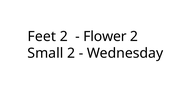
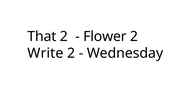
Feet: Feet -> That (42, 36)
Small: Small -> Write (45, 53)
